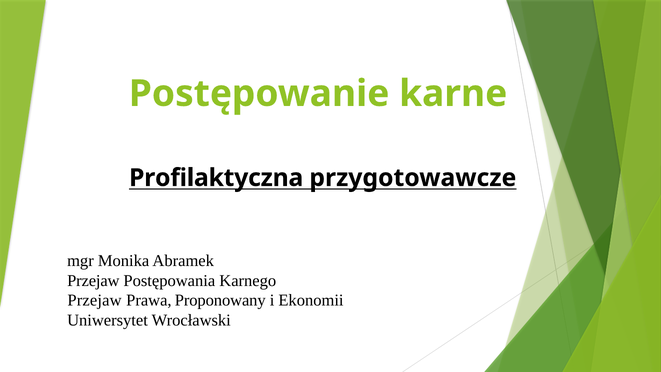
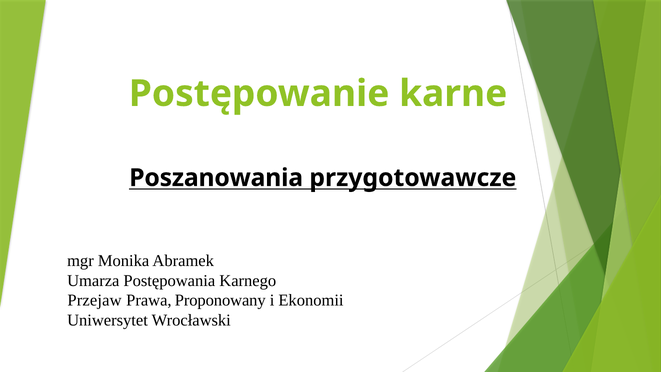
Profilaktyczna: Profilaktyczna -> Poszanowania (216, 178)
Przejaw: Przejaw -> Umarza (93, 280)
